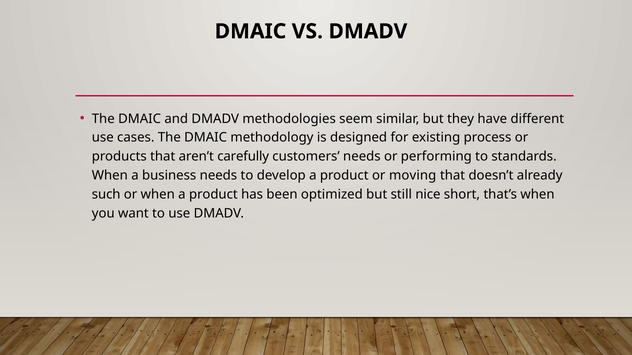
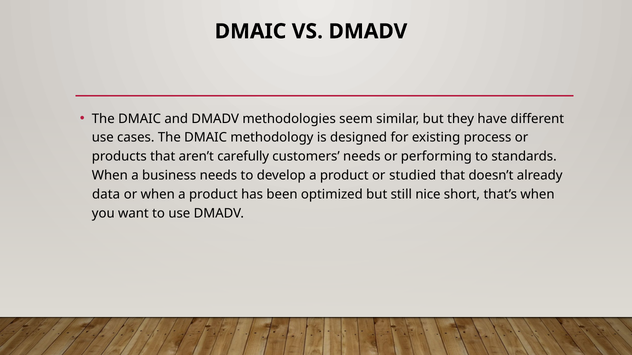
moving: moving -> studied (413, 176)
such: such -> data (106, 195)
